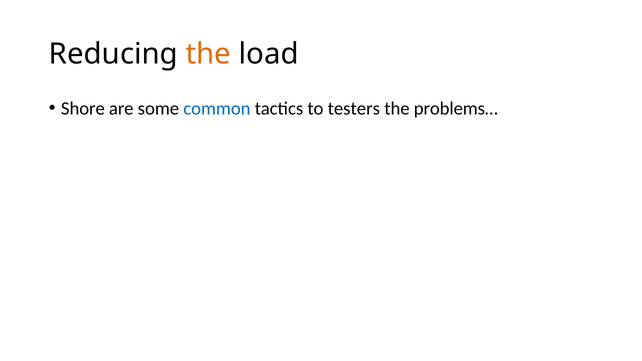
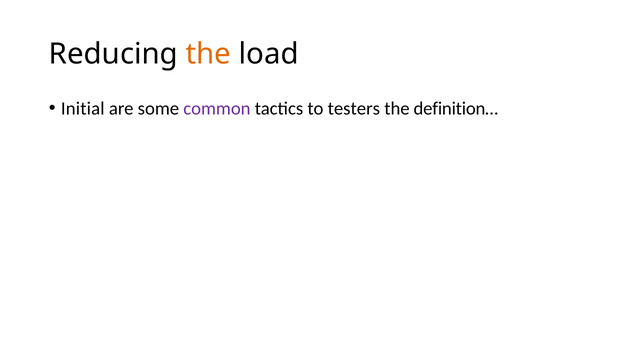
Shore: Shore -> Initial (83, 109)
common colour: blue -> purple (217, 109)
problems…: problems… -> definition… (456, 109)
